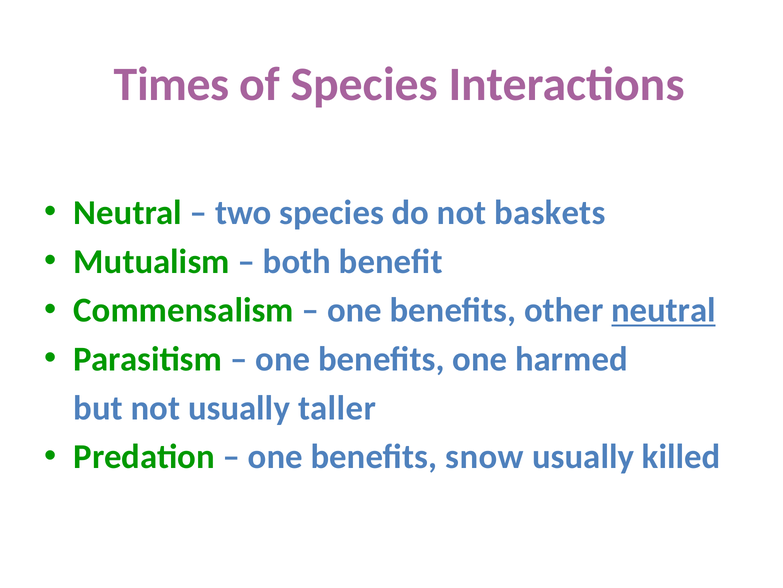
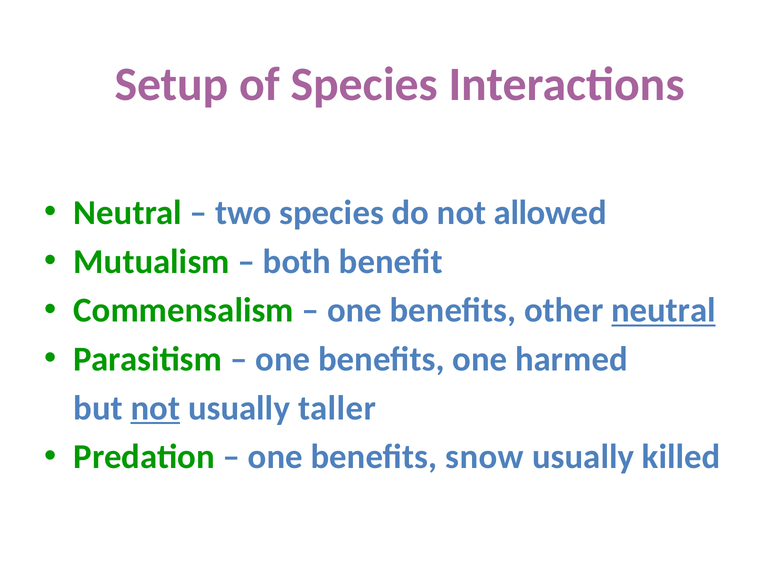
Times: Times -> Setup (172, 84)
baskets: baskets -> allowed (550, 212)
not underline: none -> present (155, 407)
